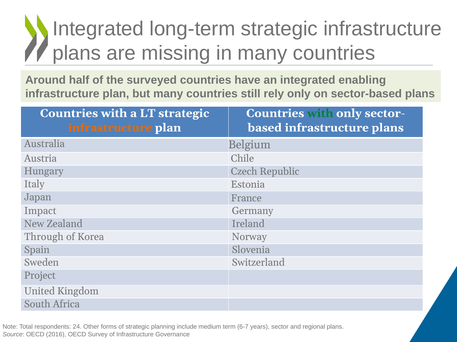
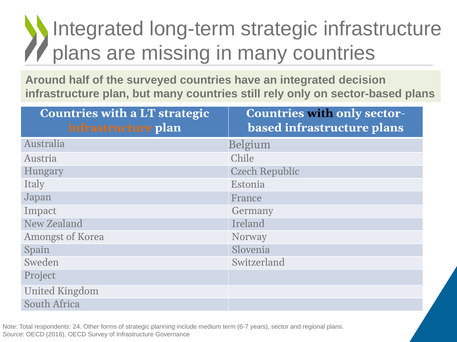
enabling: enabling -> decision (362, 80)
with colour: green -> black (320, 114)
Through: Through -> Amongst (44, 237)
